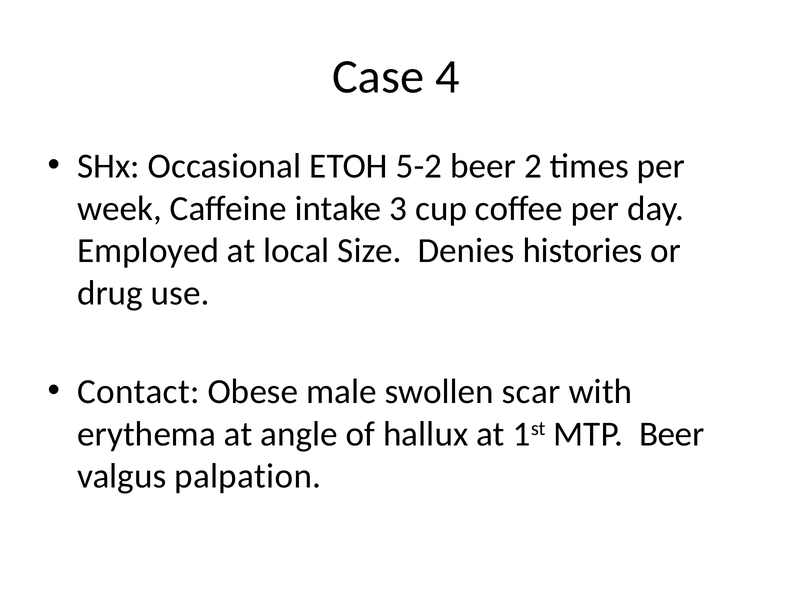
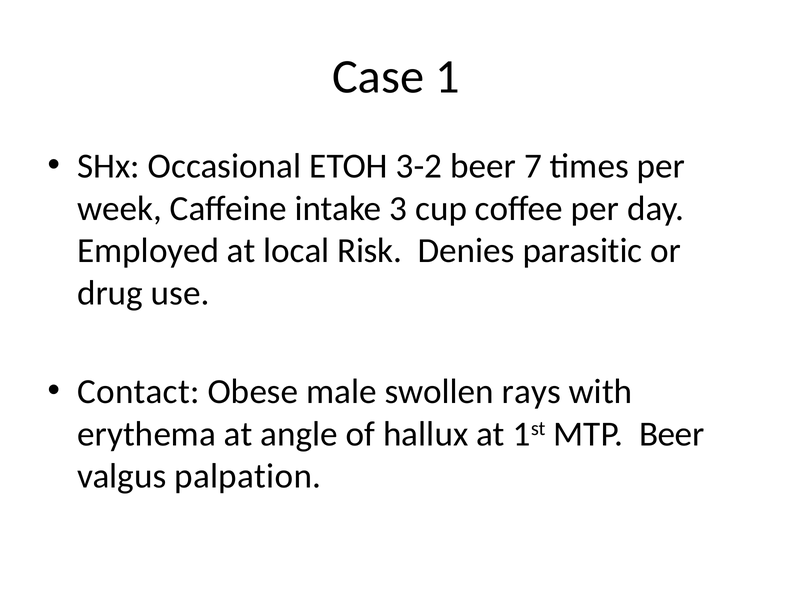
4: 4 -> 1 (447, 77)
5-2: 5-2 -> 3-2 (419, 166)
2: 2 -> 7 (533, 166)
Size: Size -> Risk (370, 251)
histories: histories -> parasitic (583, 251)
scar: scar -> rays (531, 392)
